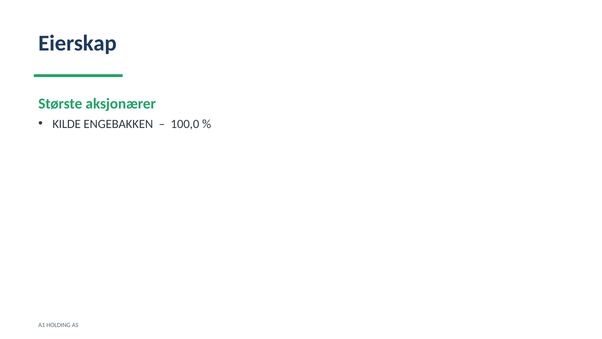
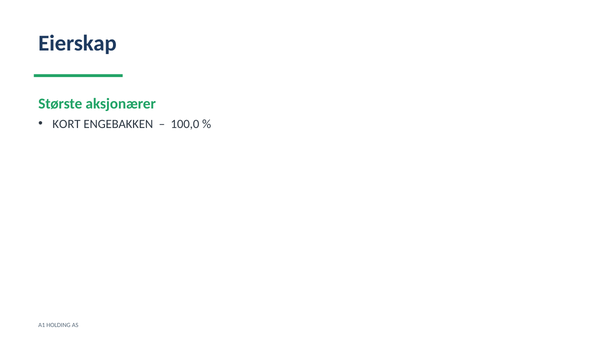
KILDE: KILDE -> KORT (67, 124)
